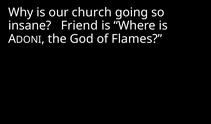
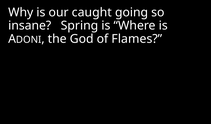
church: church -> caught (92, 12)
Friend: Friend -> Spring (79, 26)
